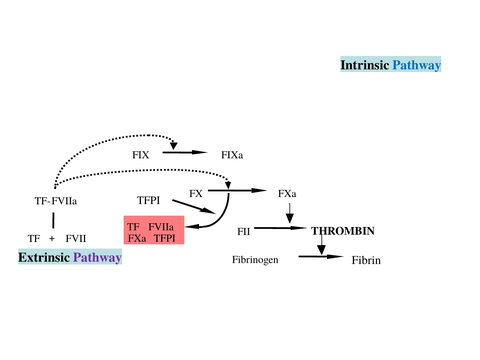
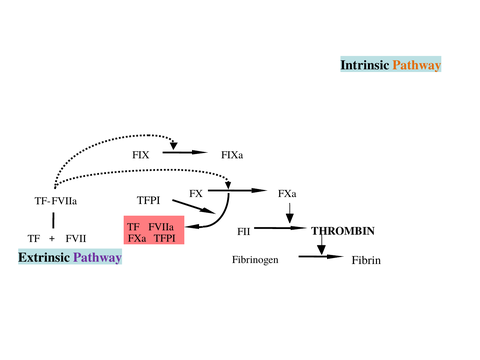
Pathway colour: blue -> orange (417, 65)
